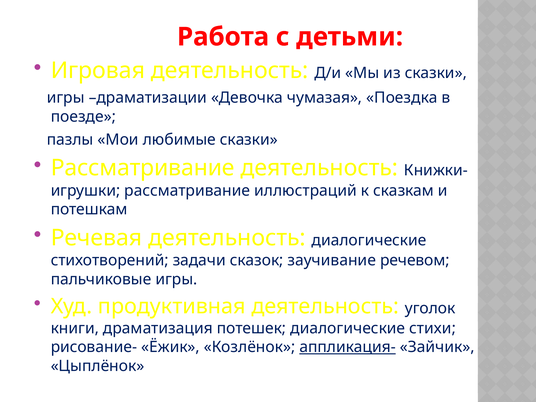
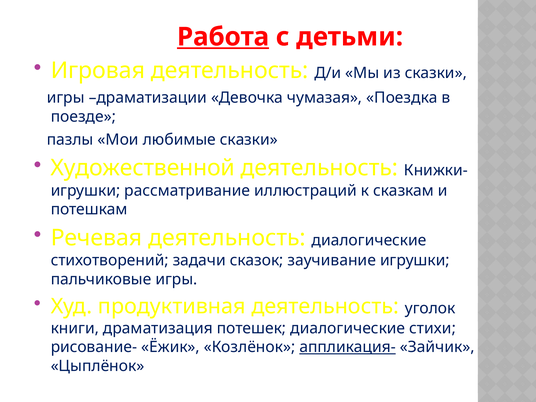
Работа underline: none -> present (223, 37)
Рассматривание: Рассматривание -> Художественной (143, 168)
заучивание речевом: речевом -> игрушки (415, 260)
